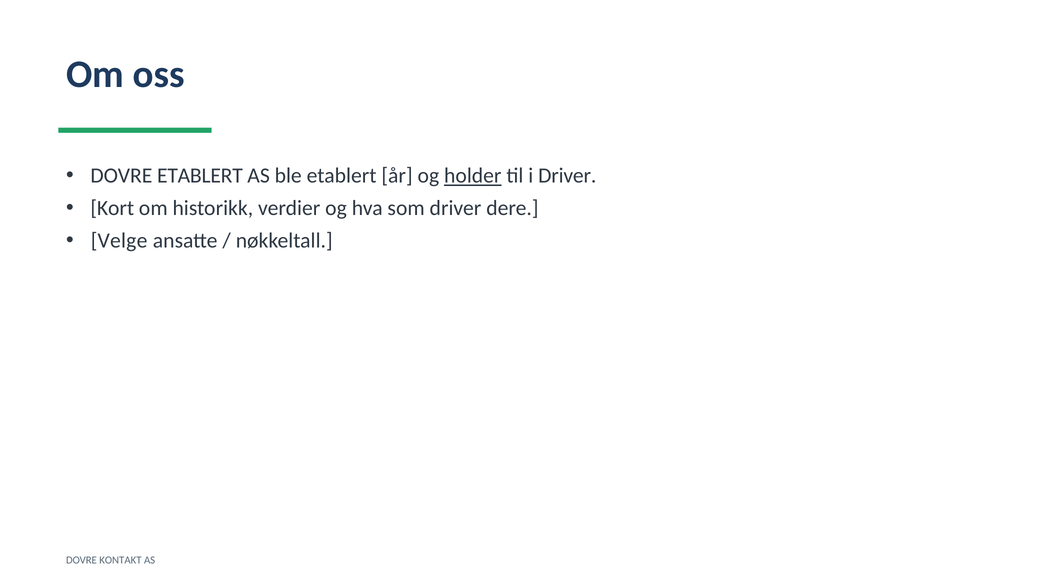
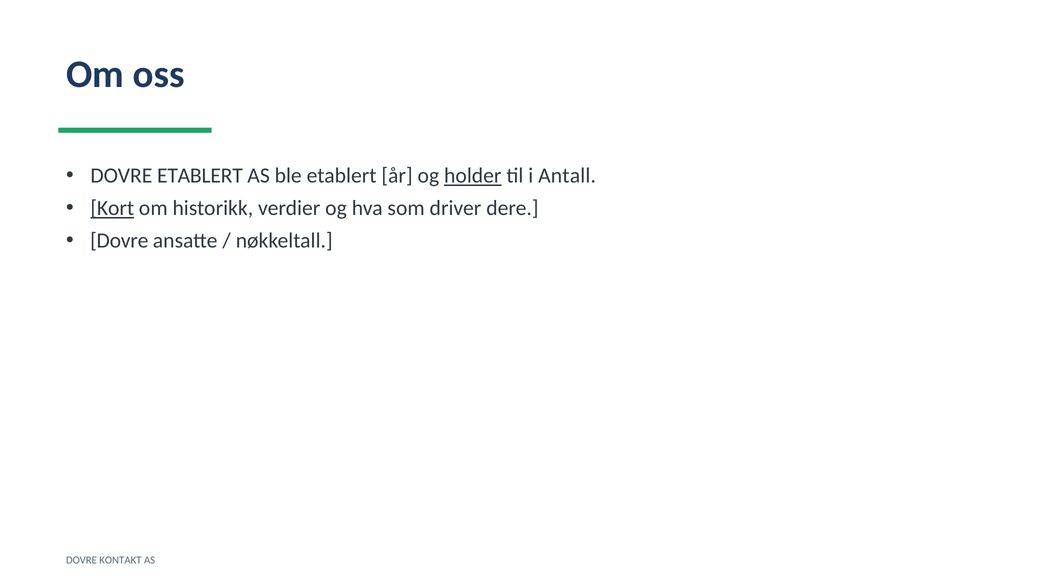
i Driver: Driver -> Antall (567, 176)
Kort underline: none -> present (112, 208)
Velge: Velge -> Dovre (119, 241)
